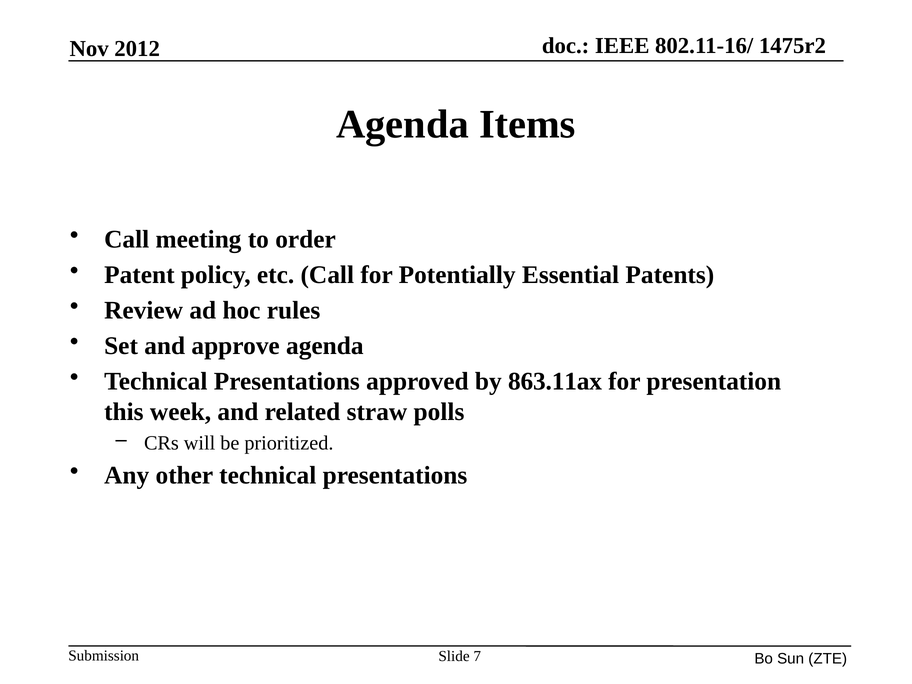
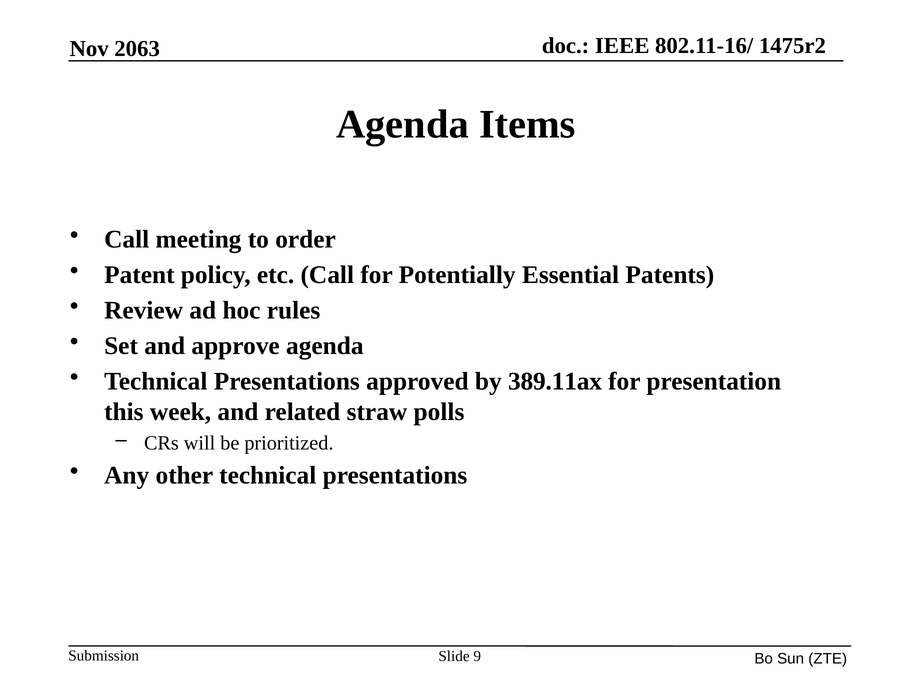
2012: 2012 -> 2063 (137, 49)
863.11ax: 863.11ax -> 389.11ax (555, 381)
7: 7 -> 9 (477, 656)
